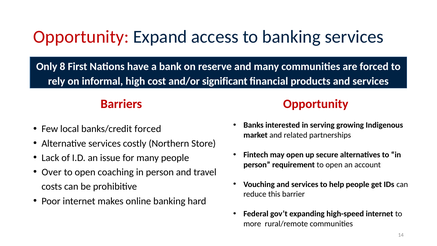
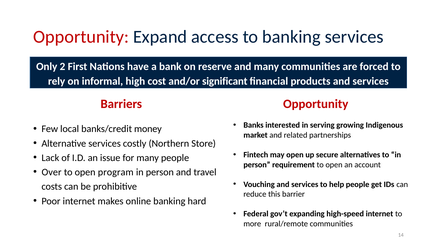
8: 8 -> 2 (63, 67)
banks/credit forced: forced -> money (148, 129)
coaching: coaching -> program (116, 172)
